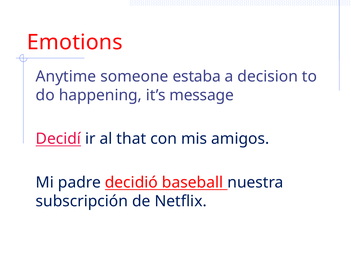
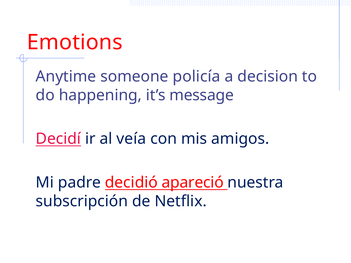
estaba: estaba -> policía (197, 76)
that: that -> veía (131, 139)
baseball: baseball -> apareció (193, 183)
